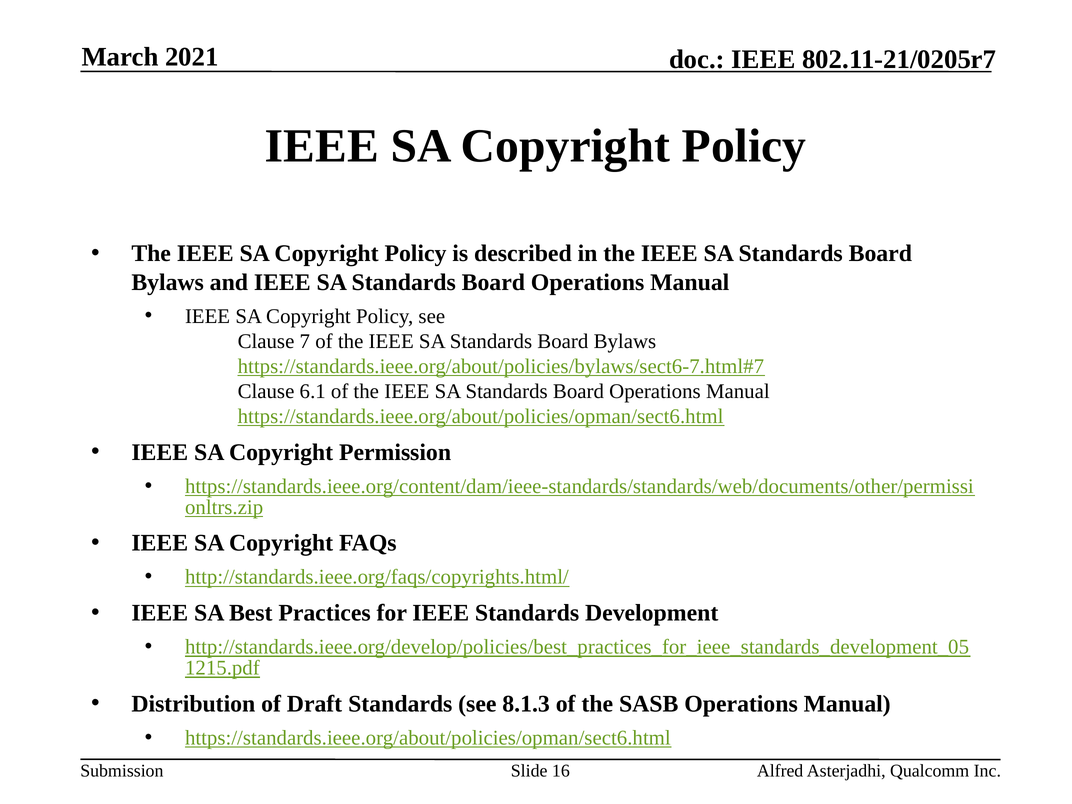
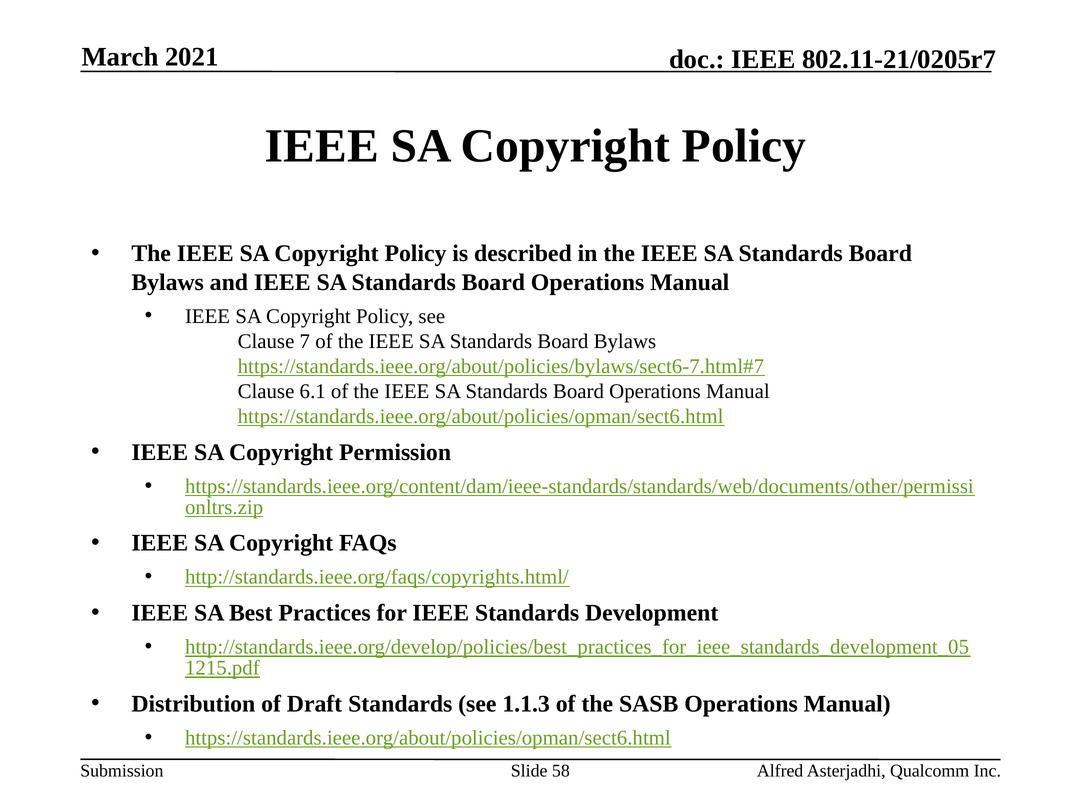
8.1.3: 8.1.3 -> 1.1.3 (526, 704)
16: 16 -> 58 (561, 771)
